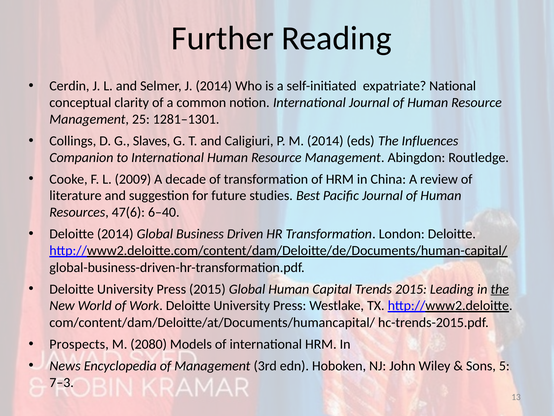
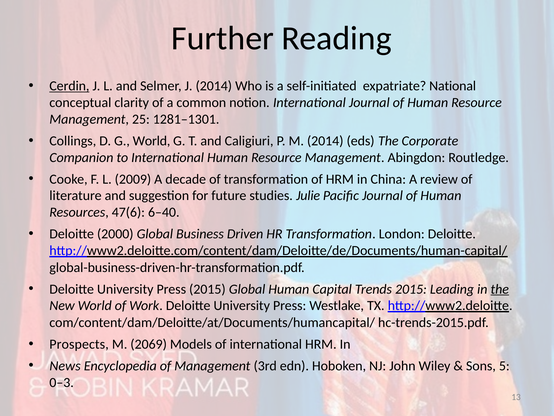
Cerdin underline: none -> present (69, 86)
G Slaves: Slaves -> World (152, 141)
Influences: Influences -> Corporate (430, 141)
Best: Best -> Julie (308, 196)
Deloitte 2014: 2014 -> 2000 (115, 234)
2080: 2080 -> 2069 (149, 344)
7–3: 7–3 -> 0–3 (62, 382)
